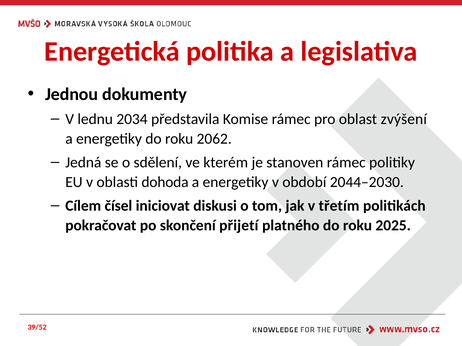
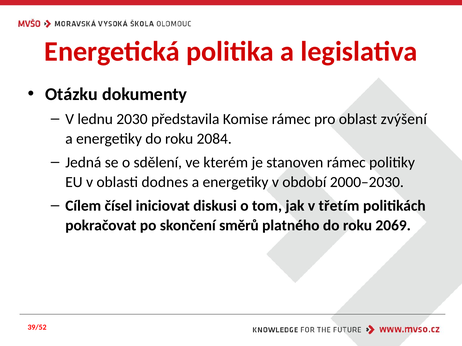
Jednou: Jednou -> Otázku (71, 94)
2034: 2034 -> 2030 (132, 119)
2062: 2062 -> 2084 (214, 139)
dohoda: dohoda -> dodnes (165, 182)
2044–2030: 2044–2030 -> 2000–2030 (367, 182)
přijetí: přijetí -> směrů (239, 226)
2025: 2025 -> 2069 (393, 226)
